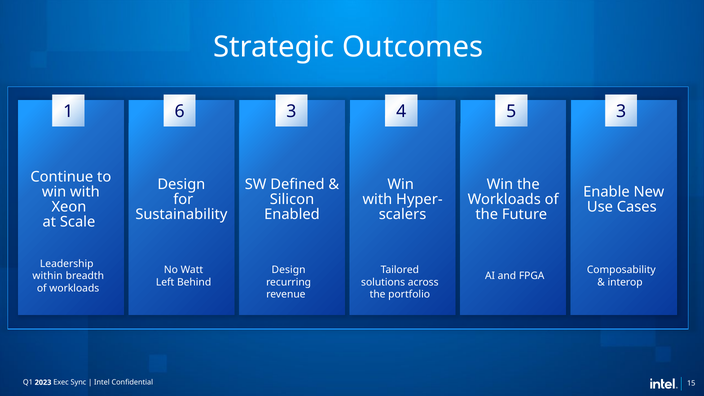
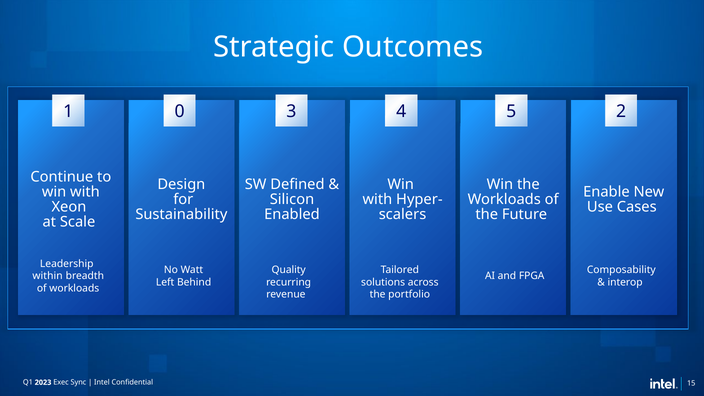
6: 6 -> 0 (180, 112)
5 3: 3 -> 2 (621, 112)
Design: Design -> Quality (289, 270)
